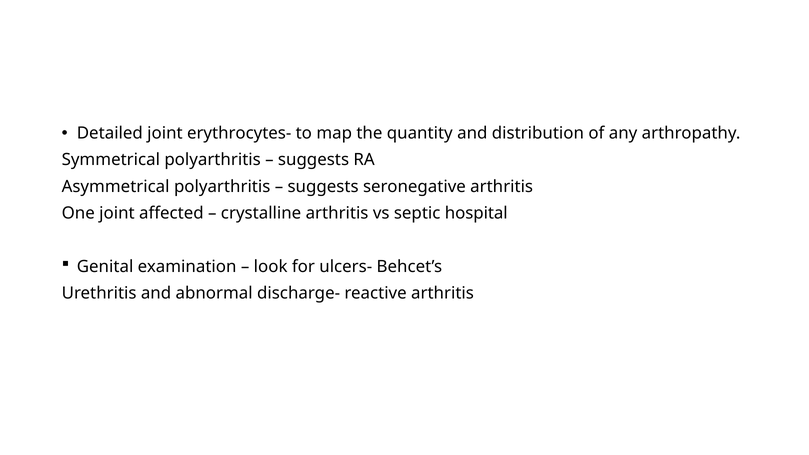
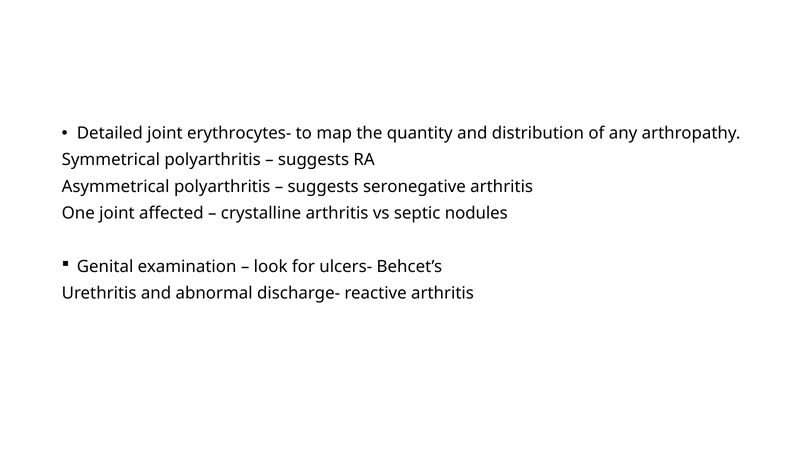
hospital: hospital -> nodules (476, 213)
